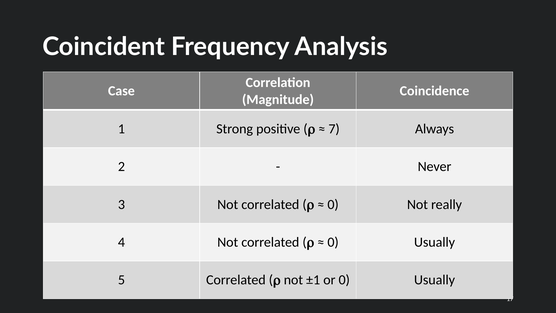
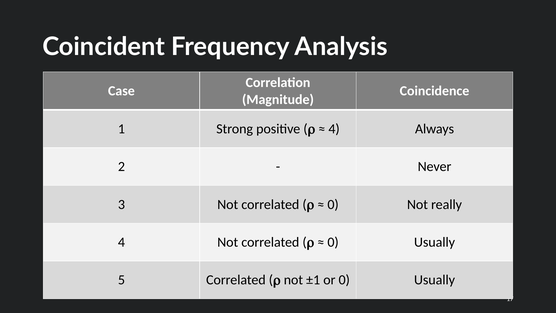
7: 7 -> 4 (334, 129)
